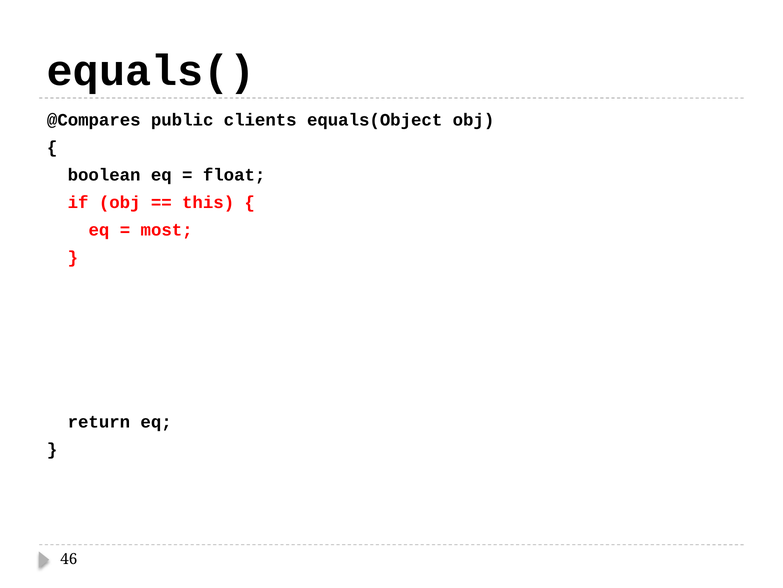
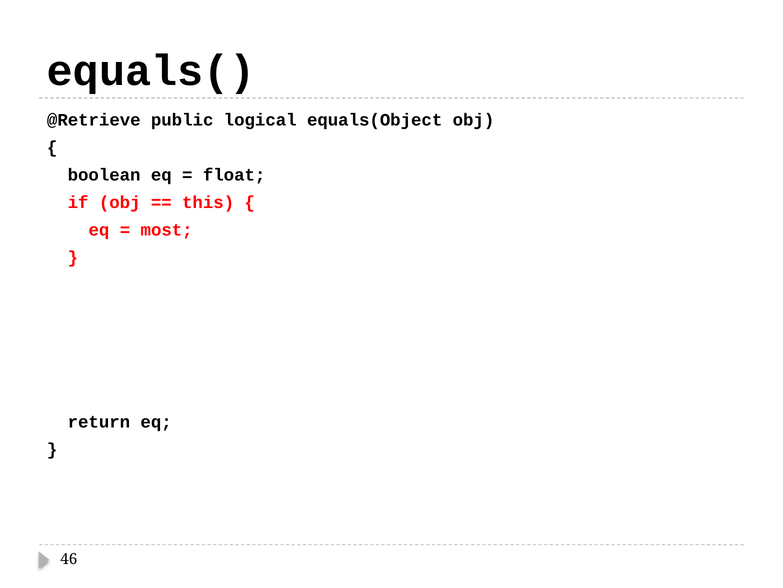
@Compares: @Compares -> @Retrieve (94, 120)
clients: clients -> logical (260, 120)
